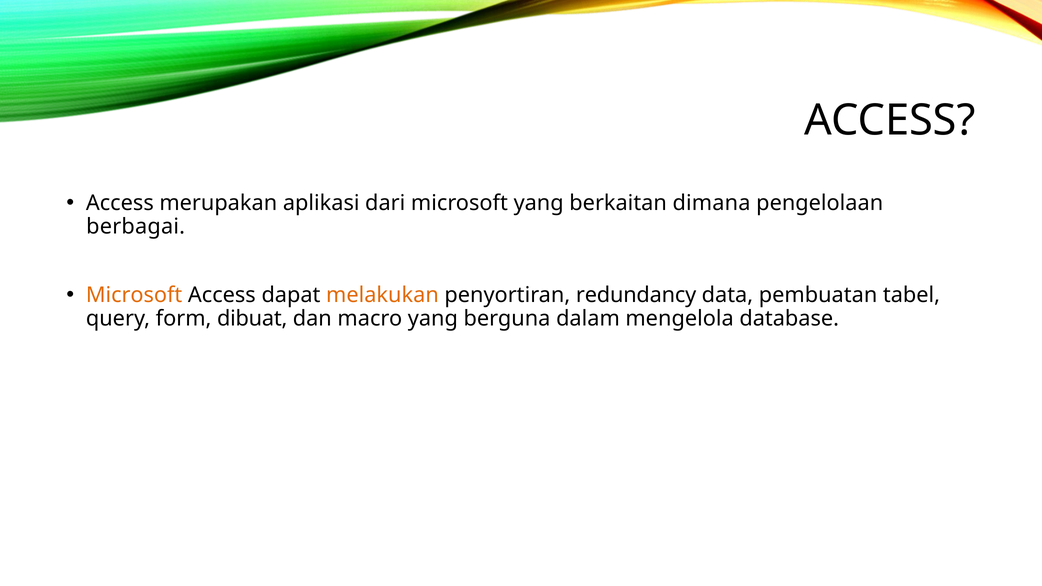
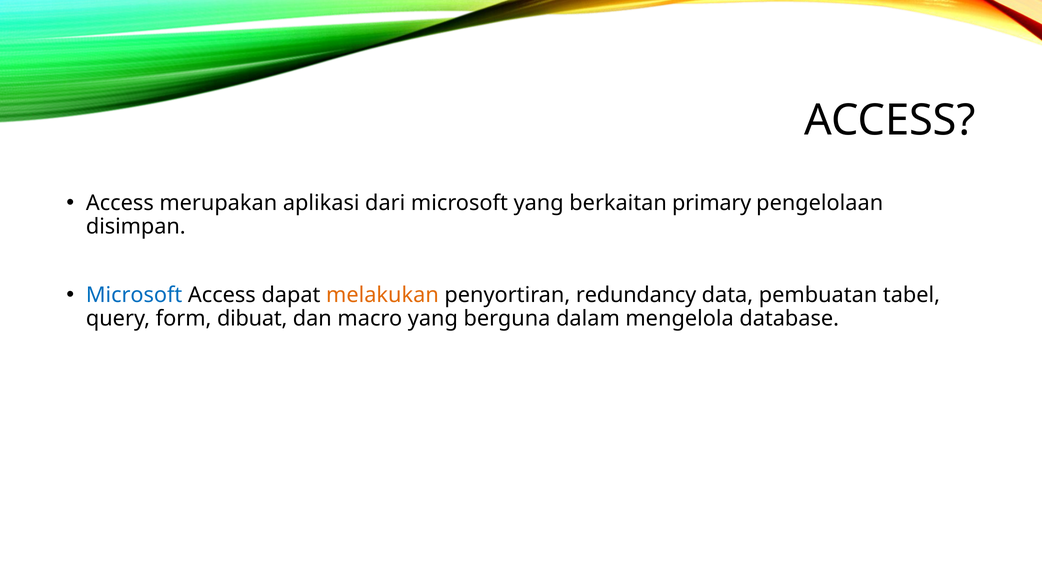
dimana: dimana -> primary (712, 203)
berbagai: berbagai -> disimpan (136, 227)
Microsoft colour: orange -> blue (134, 295)
